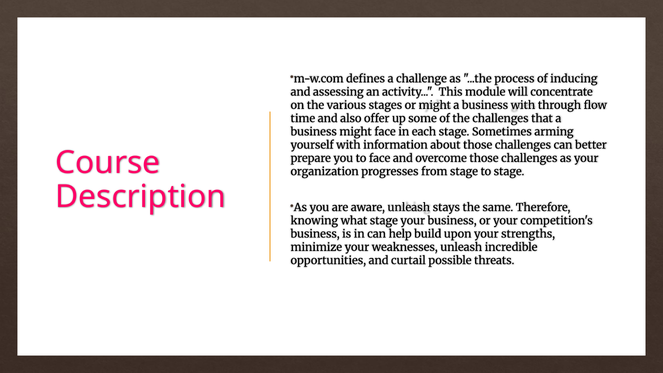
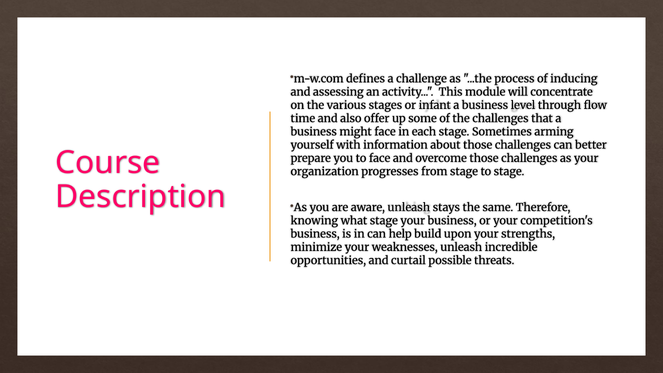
or might: might -> infant (435, 105)
business with: with -> level (523, 105)
